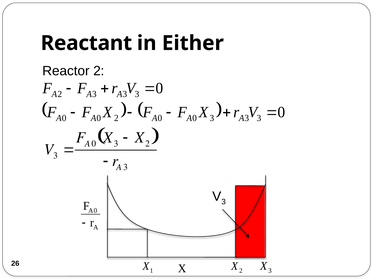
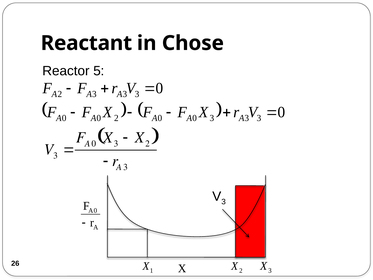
Either: Either -> Chose (193, 43)
Reactor 2: 2 -> 5 (99, 71)
